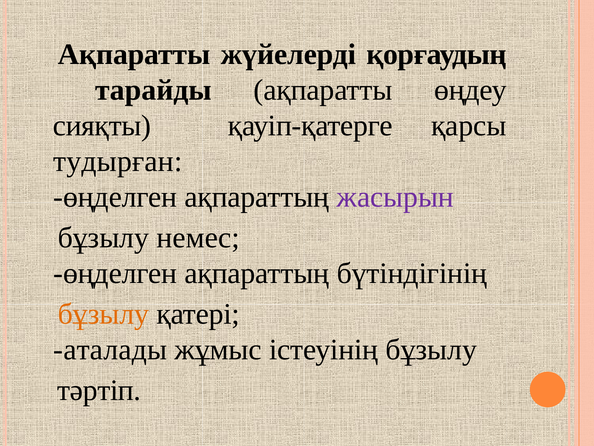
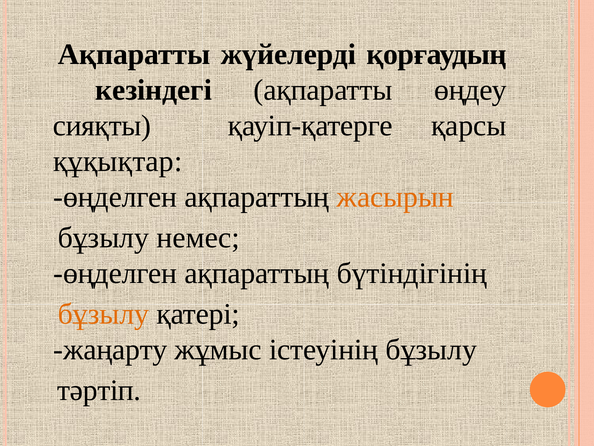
тарайды: тарайды -> кезіндегі (154, 90)
тудырған: тудырған -> құқықтар (118, 161)
жасырын colour: purple -> orange (395, 197)
аталады: аталады -> жаңарту (110, 349)
